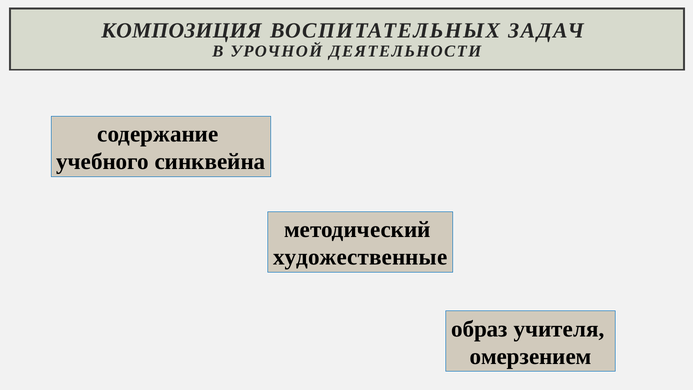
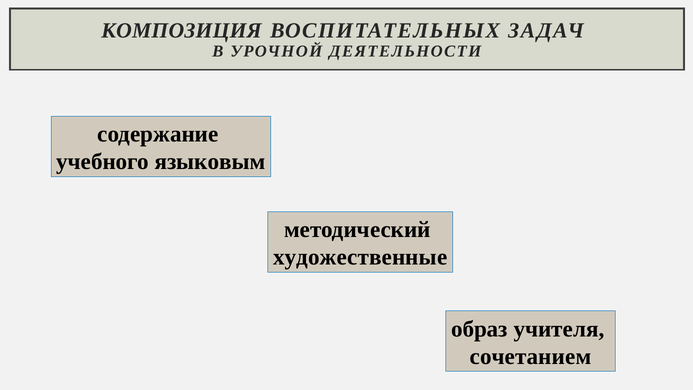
синквейна: синквейна -> языковым (210, 162)
омерзением: омерзением -> сочетанием (531, 357)
